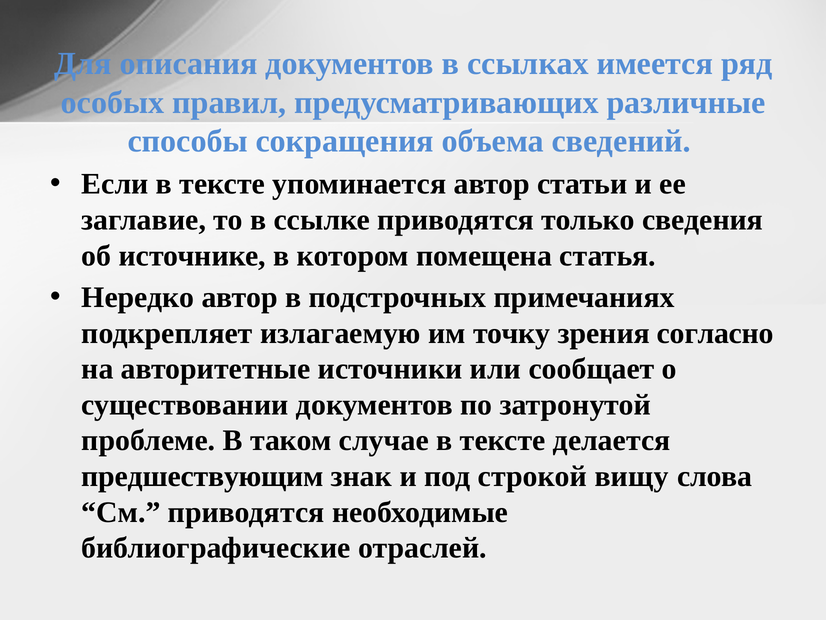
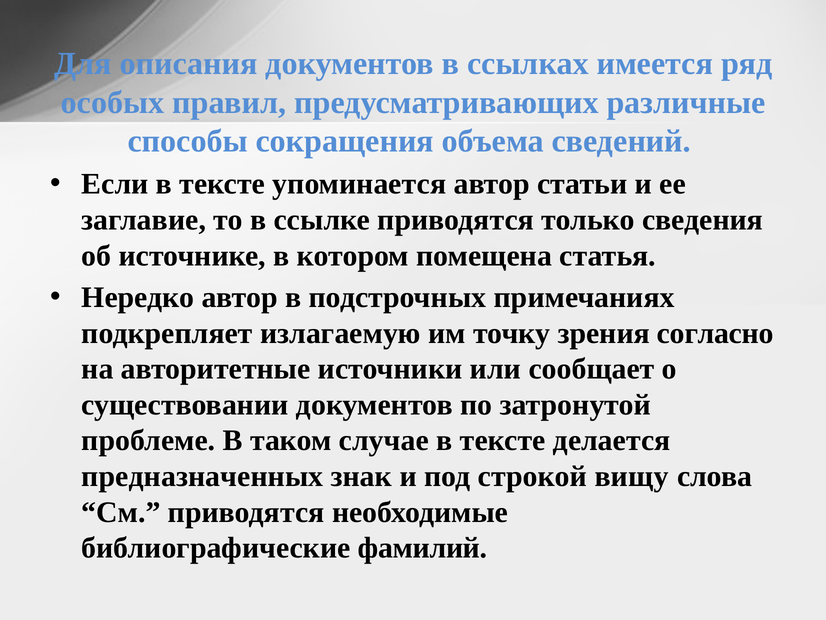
предшествующим: предшествующим -> предназначенных (202, 476)
отраслей: отраслей -> фамилий (423, 548)
